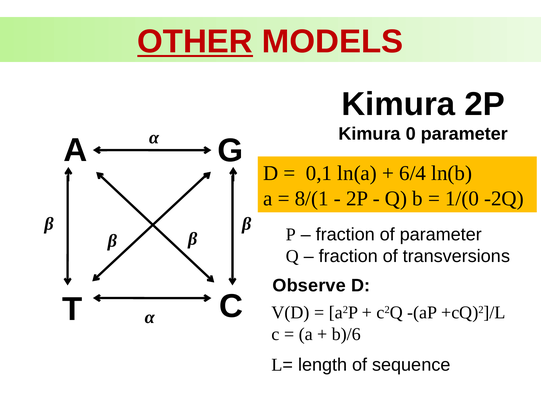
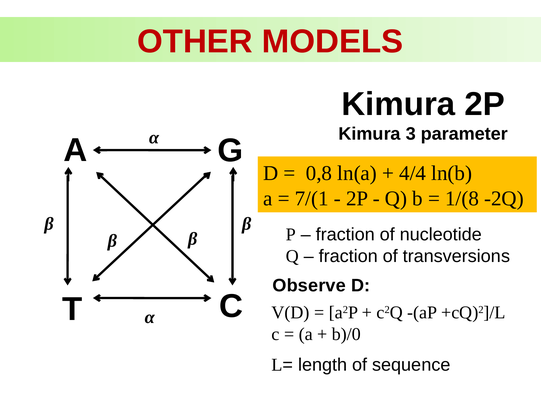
OTHER underline: present -> none (195, 42)
0: 0 -> 3 (411, 134)
0,1: 0,1 -> 0,8 (319, 173)
6/4: 6/4 -> 4/4 (413, 173)
8/(1: 8/(1 -> 7/(1 (312, 198)
1/(0: 1/(0 -> 1/(8 (462, 198)
of parameter: parameter -> nucleotide (441, 235)
b)/6: b)/6 -> b)/0 (346, 334)
